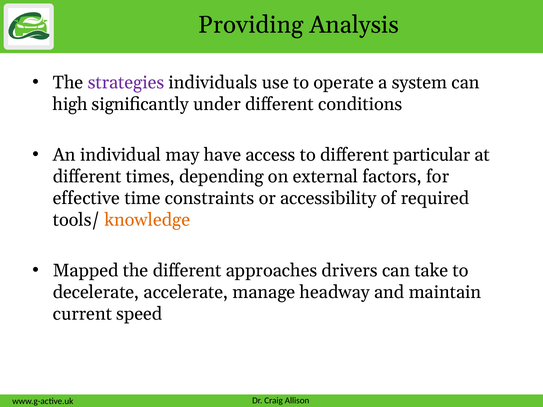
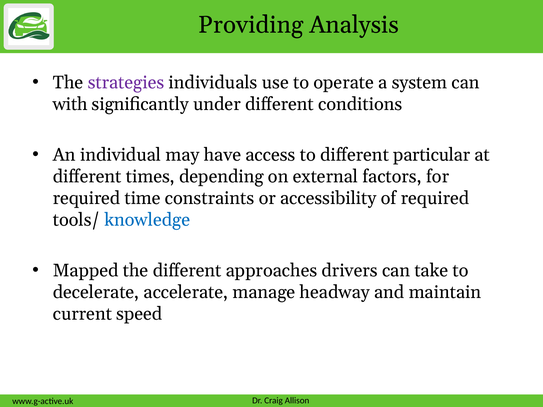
high: high -> with (70, 104)
effective: effective -> required (87, 198)
knowledge colour: orange -> blue (147, 220)
